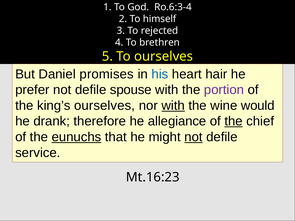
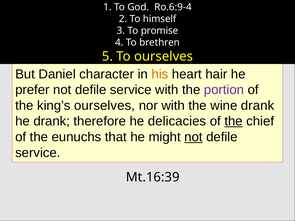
Ro.6:3-4: Ro.6:3-4 -> Ro.6:9-4 (173, 7)
rejected: rejected -> promise (160, 31)
promises: promises -> character (107, 74)
his colour: blue -> orange (160, 74)
spouse: spouse -> service (131, 90)
with underline: present -> none (173, 106)
wine would: would -> drank (258, 106)
allegiance: allegiance -> delicacies (177, 121)
eunuchs underline: present -> none (76, 137)
Mt.16:23: Mt.16:23 -> Mt.16:39 (153, 177)
